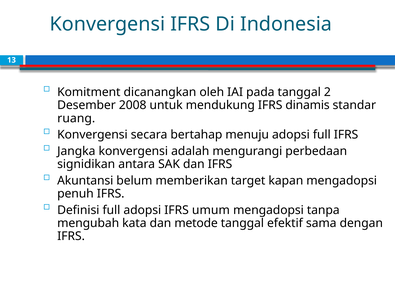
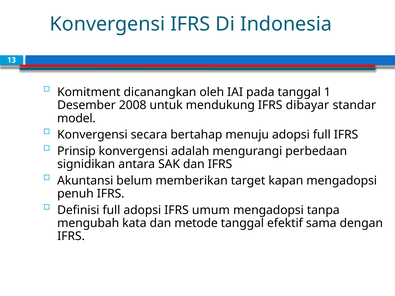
2: 2 -> 1 (327, 92)
dinamis: dinamis -> dibayar (307, 105)
ruang: ruang -> model (76, 118)
Jangka: Jangka -> Prinsip (76, 151)
